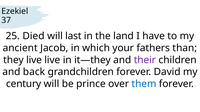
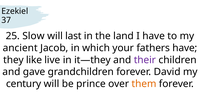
Died: Died -> Slow (34, 36)
fathers than: than -> have (185, 48)
they live: live -> like (34, 60)
back: back -> gave (34, 72)
them colour: blue -> orange (144, 84)
